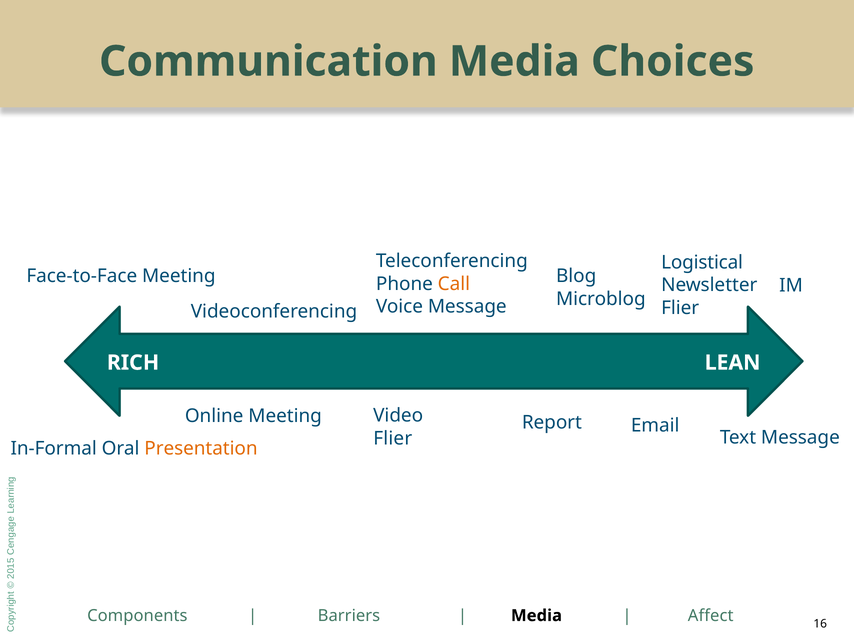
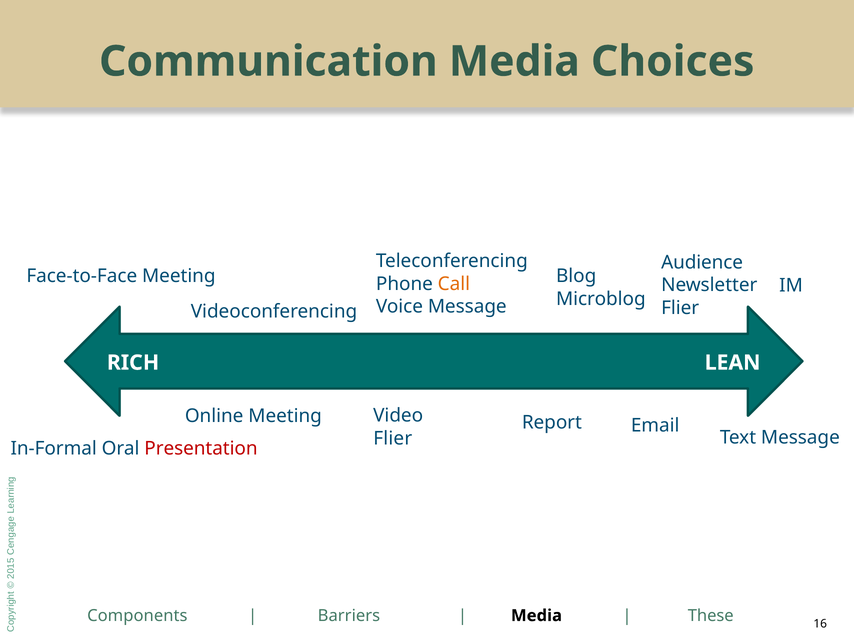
Logistical: Logistical -> Audience (702, 262)
Presentation colour: orange -> red (201, 448)
Affect: Affect -> These (711, 615)
